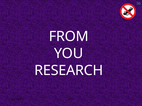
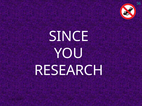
FROM: FROM -> SINCE (69, 37)
